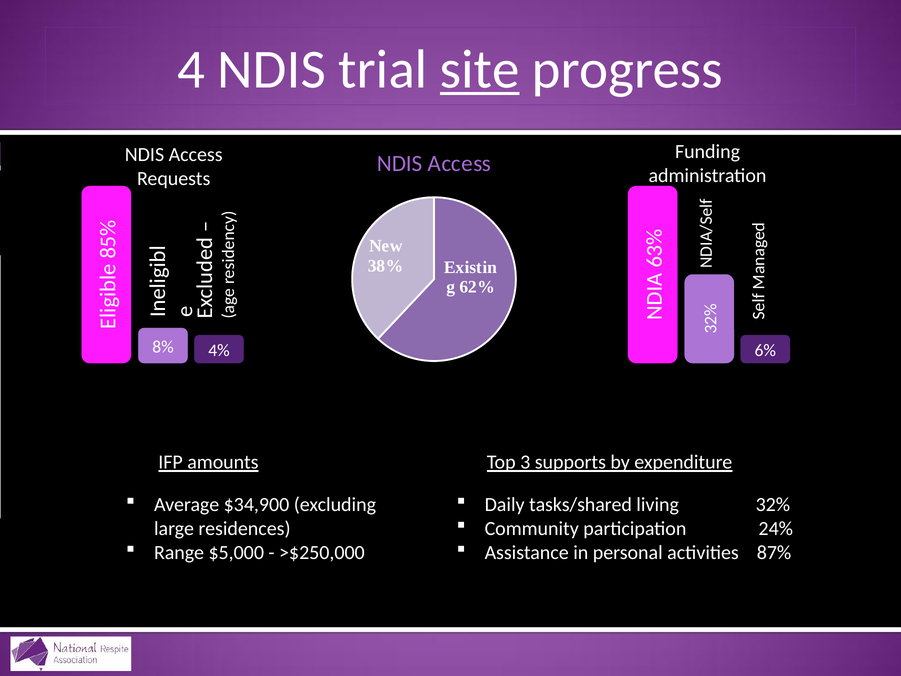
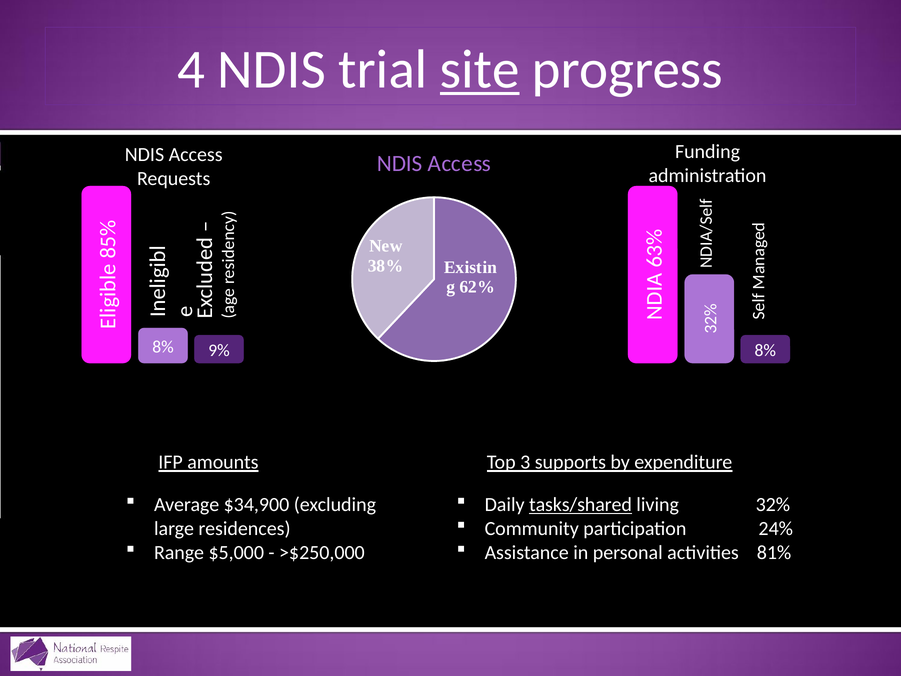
4%: 4% -> 9% (219, 350)
6%: 6% -> 8% (765, 350)
tasks/shared underline: none -> present (581, 505)
87%: 87% -> 81% (774, 553)
